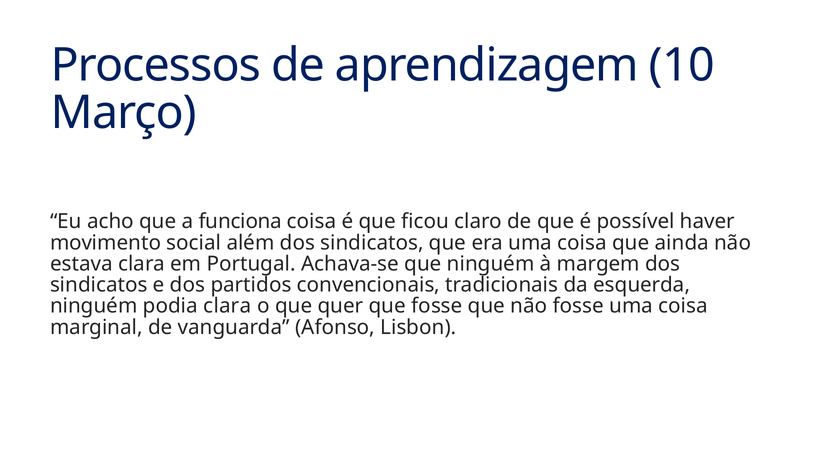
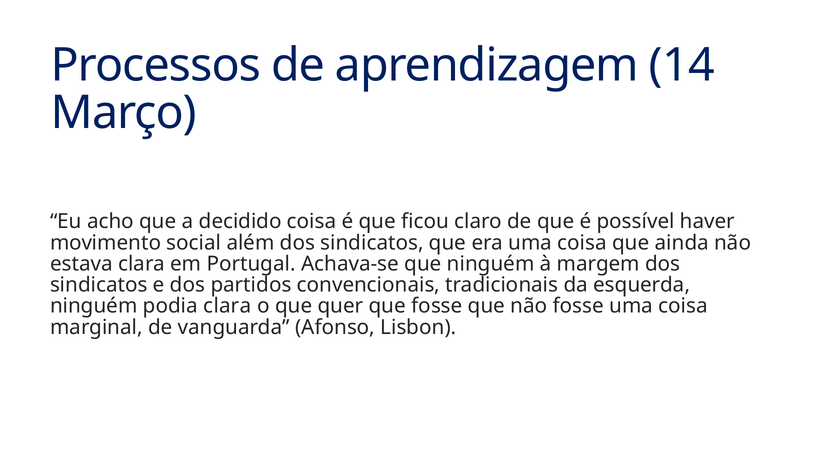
10: 10 -> 14 (682, 65)
funciona: funciona -> decidido (240, 221)
